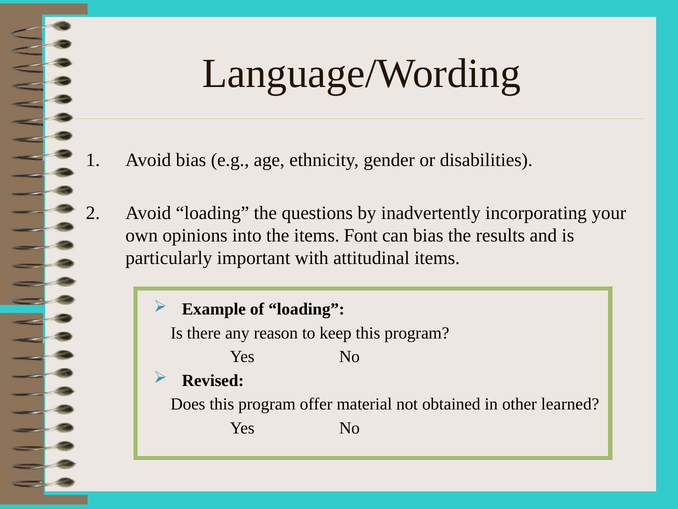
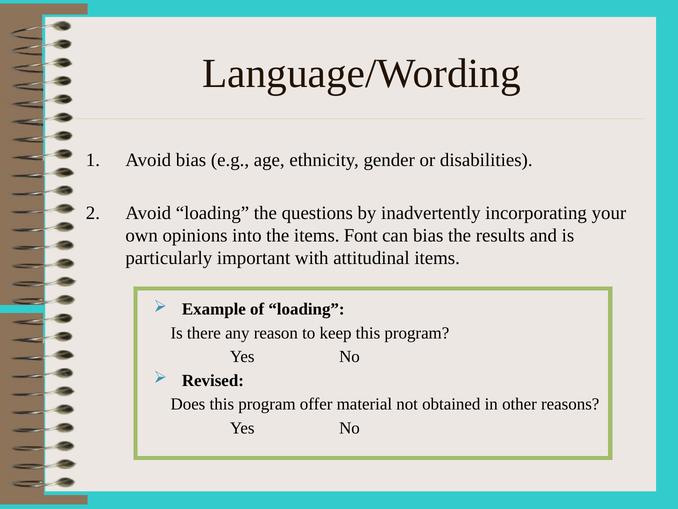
learned: learned -> reasons (570, 404)
